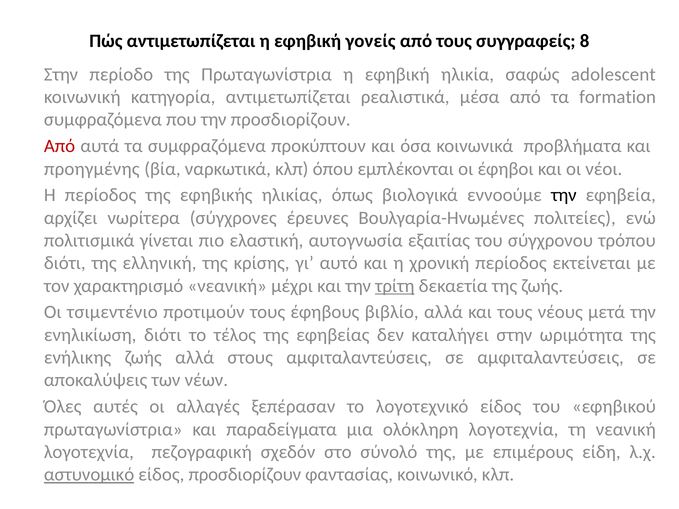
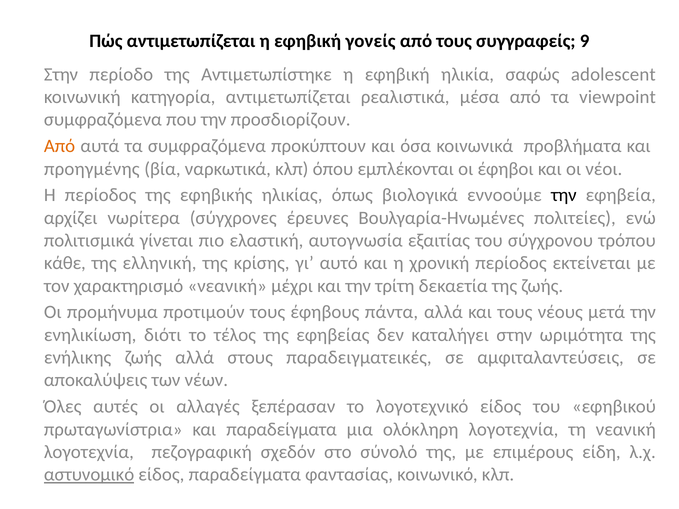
8: 8 -> 9 (585, 41)
της Πρωταγωνίστρια: Πρωταγωνίστρια -> Αντιμετωπίστηκε (267, 74)
formation: formation -> viewpoint (618, 97)
Από colour: red -> orange (60, 146)
διότι: διότι -> κάθε (65, 263)
τρίτη underline: present -> none (395, 286)
τσιμεντένιο: τσιμεντένιο -> προμήνυμα (112, 312)
βιβλίο: βιβλίο -> πάντα (392, 312)
στους αμφιταλαντεύσεις: αμφιταλαντεύσεις -> παραδειγματεικές (359, 358)
είδος προσδιορίζουν: προσδιορίζουν -> παραδείγματα (245, 475)
